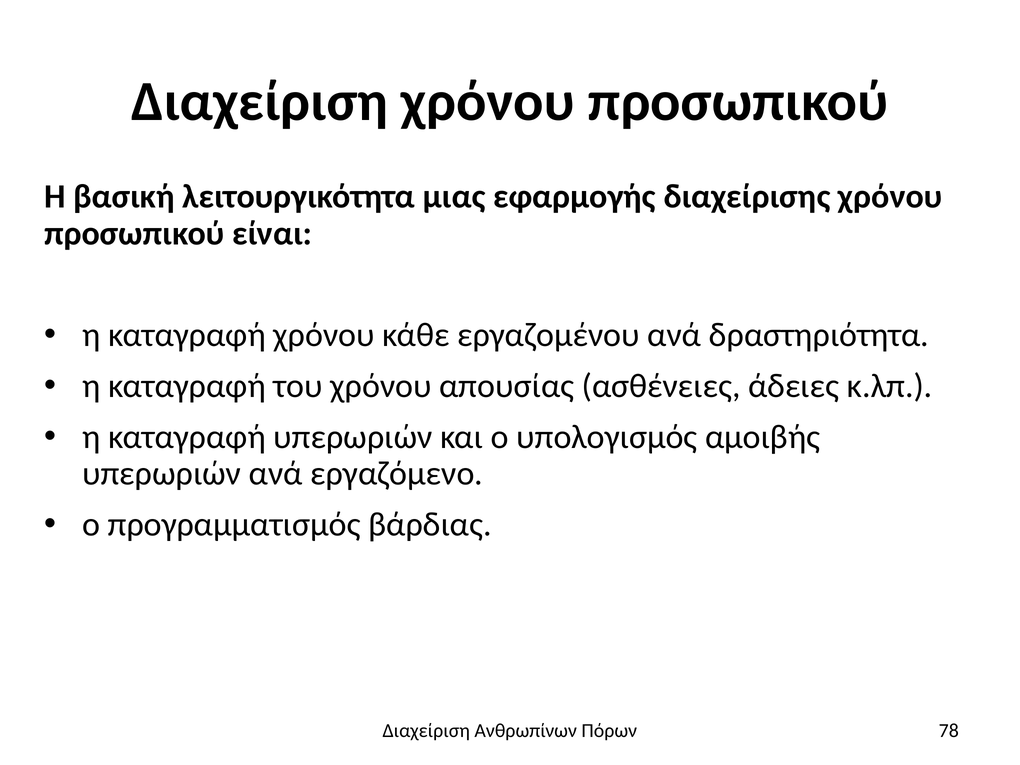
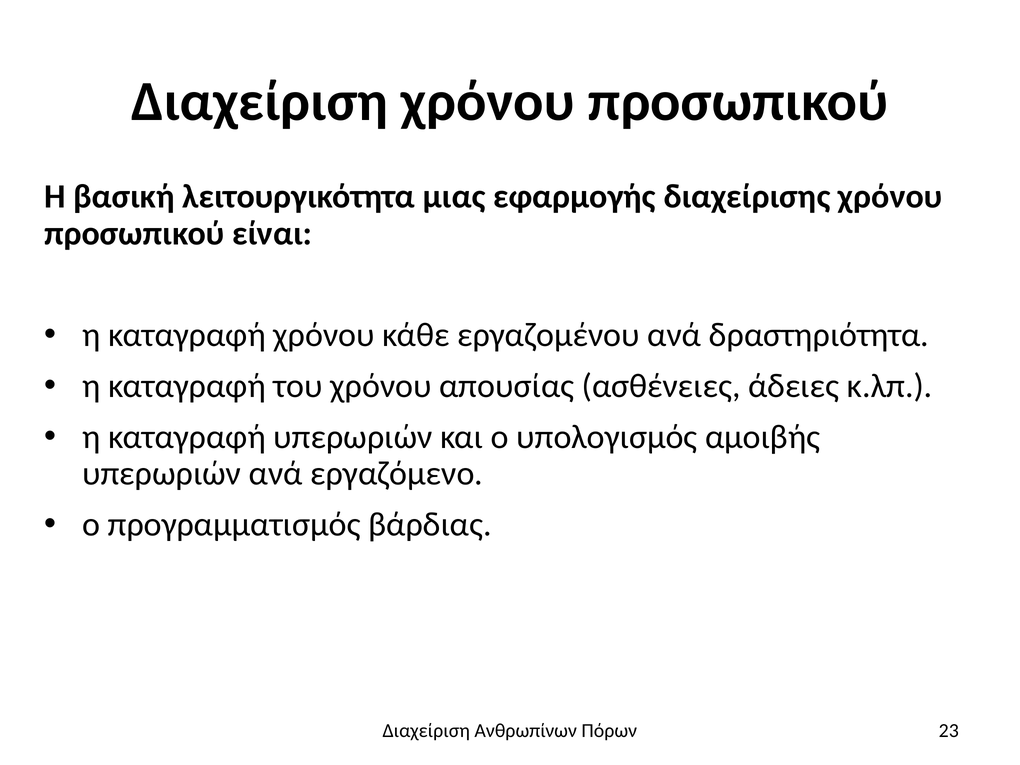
78: 78 -> 23 (949, 731)
